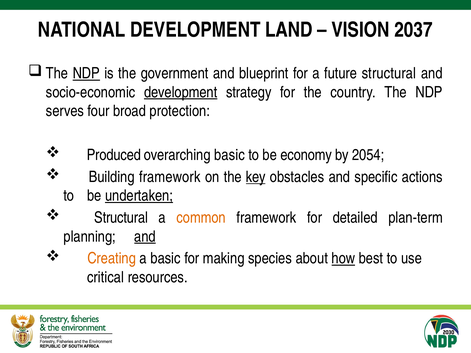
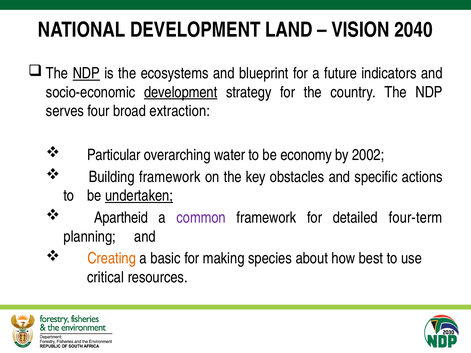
2037: 2037 -> 2040 (413, 30)
government: government -> ecosystems (175, 73)
future structural: structural -> indicators (389, 73)
protection: protection -> extraction (180, 111)
Produced: Produced -> Particular (114, 155)
overarching basic: basic -> water (230, 155)
2054: 2054 -> 2002 (368, 155)
key underline: present -> none (256, 177)
Structural: Structural -> Apartheid (121, 218)
common colour: orange -> purple (201, 218)
plan-term: plan-term -> four-term (416, 218)
and underline: present -> none (145, 237)
how underline: present -> none (343, 259)
